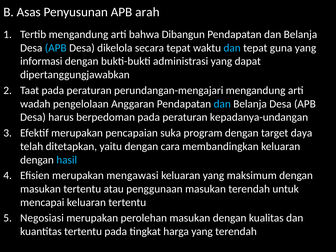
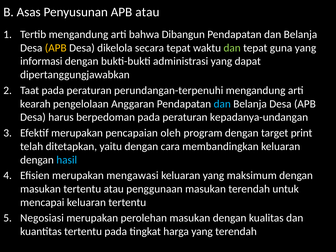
APB arah: arah -> atau (147, 12)
APB colour: light blue -> yellow (56, 48)
dan colour: light blue -> light green (232, 48)
perundangan-mengajari: perundangan-mengajari -> perundangan-terpenuhi (169, 90)
wadah: wadah -> kearah (35, 104)
suka: suka -> oleh (171, 133)
daya: daya -> print (302, 133)
